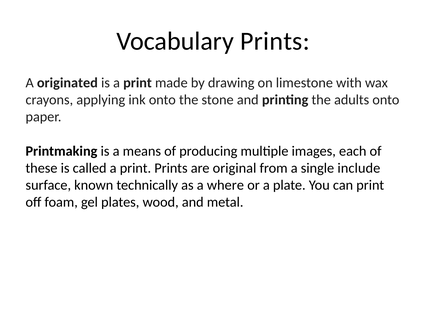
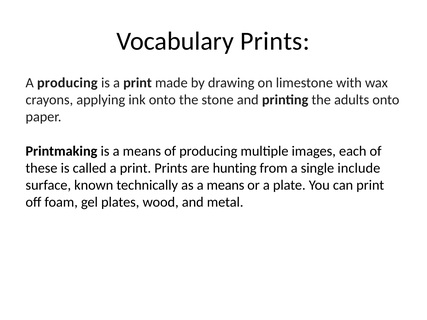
A originated: originated -> producing (67, 83)
original: original -> hunting (235, 168)
as a where: where -> means (226, 185)
